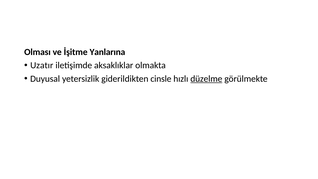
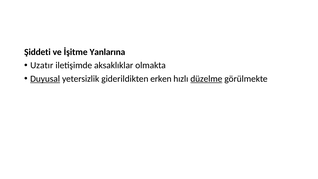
Olması: Olması -> Şiddeti (37, 52)
Duyusal underline: none -> present (45, 79)
cinsle: cinsle -> erken (161, 79)
